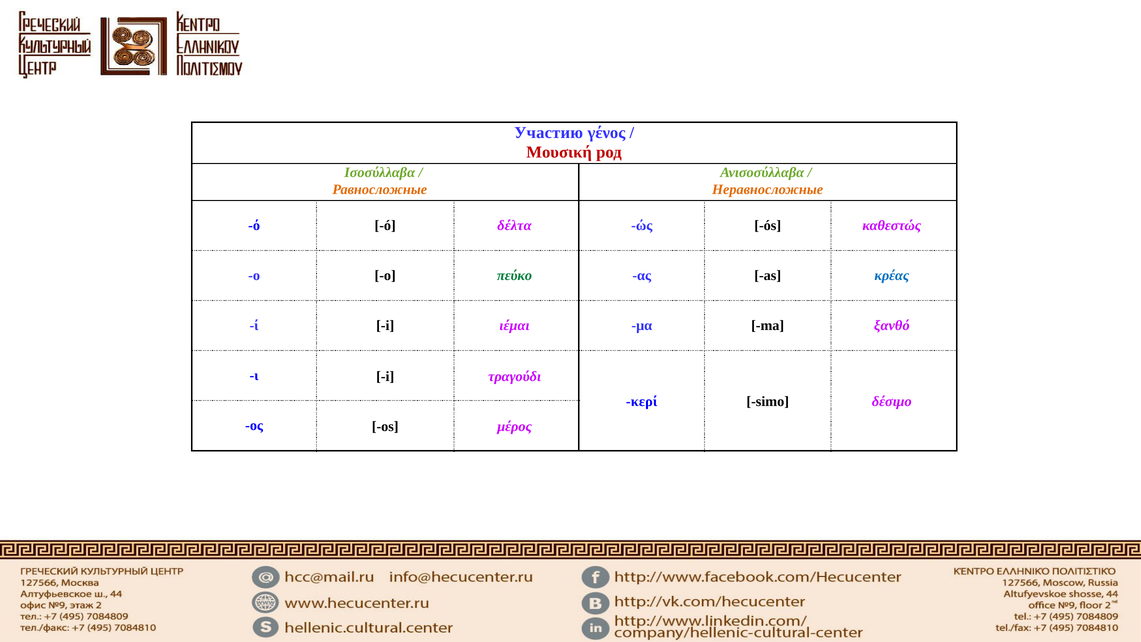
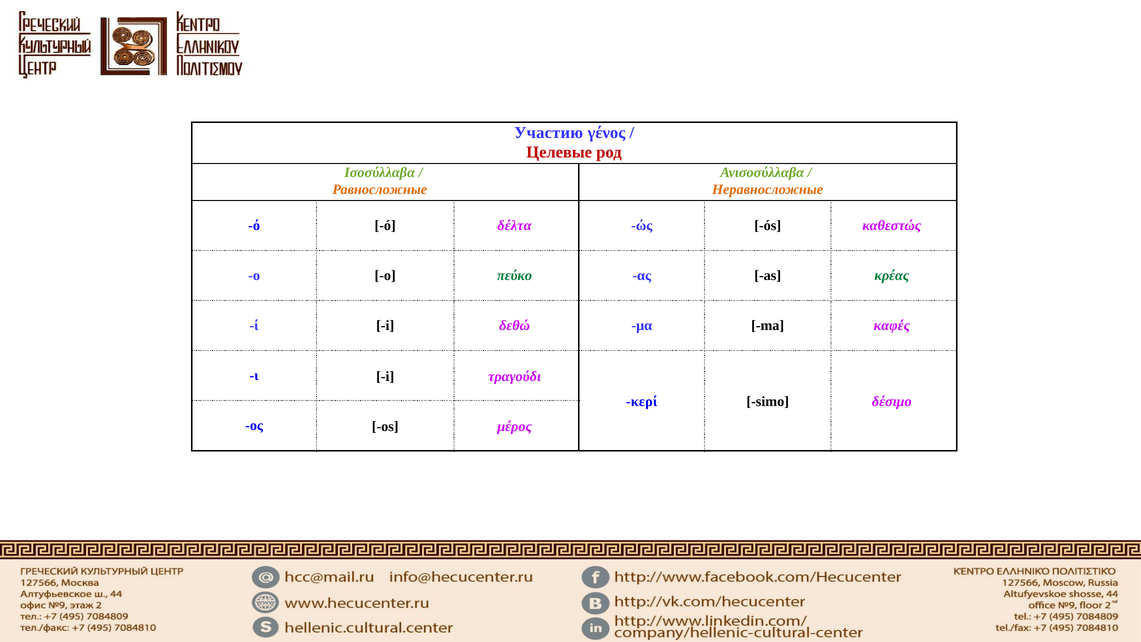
Μουσική: Μουσική -> Целевые (559, 152)
κρέας colour: blue -> green (892, 275)
ιέμαι: ιέμαι -> δεθώ (515, 325)
ξανθό: ξανθό -> καφές (892, 325)
